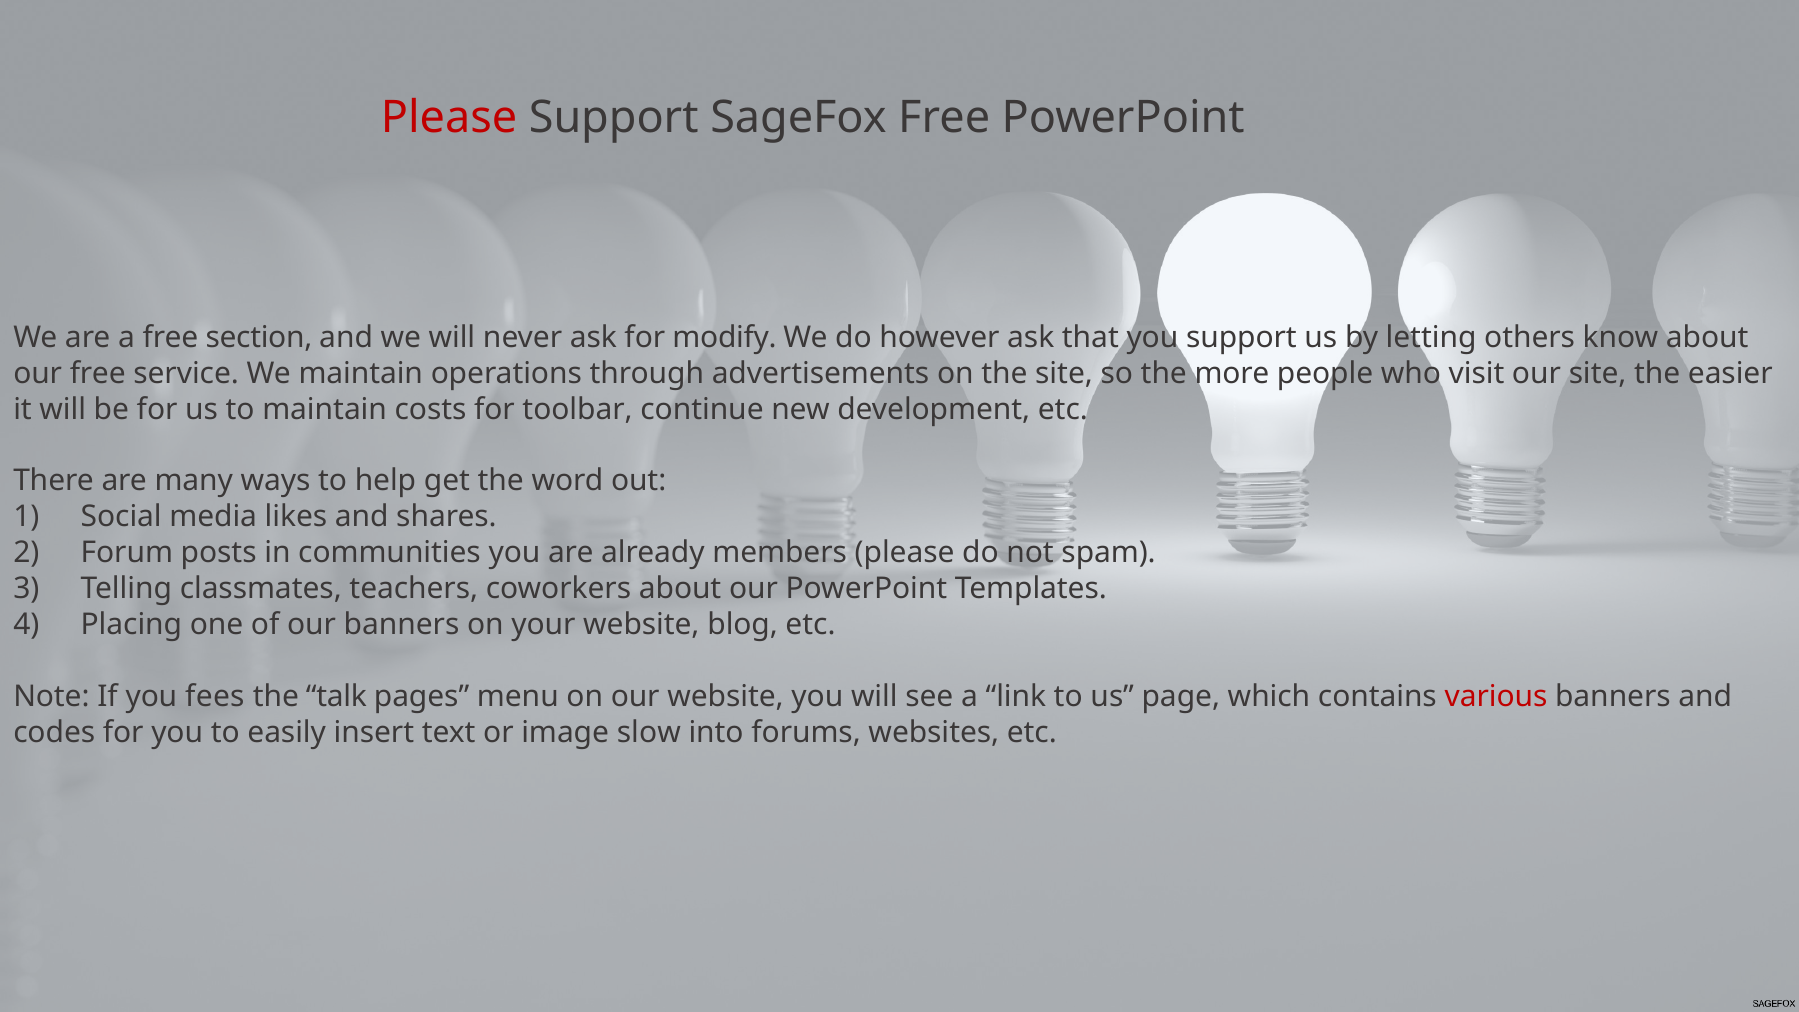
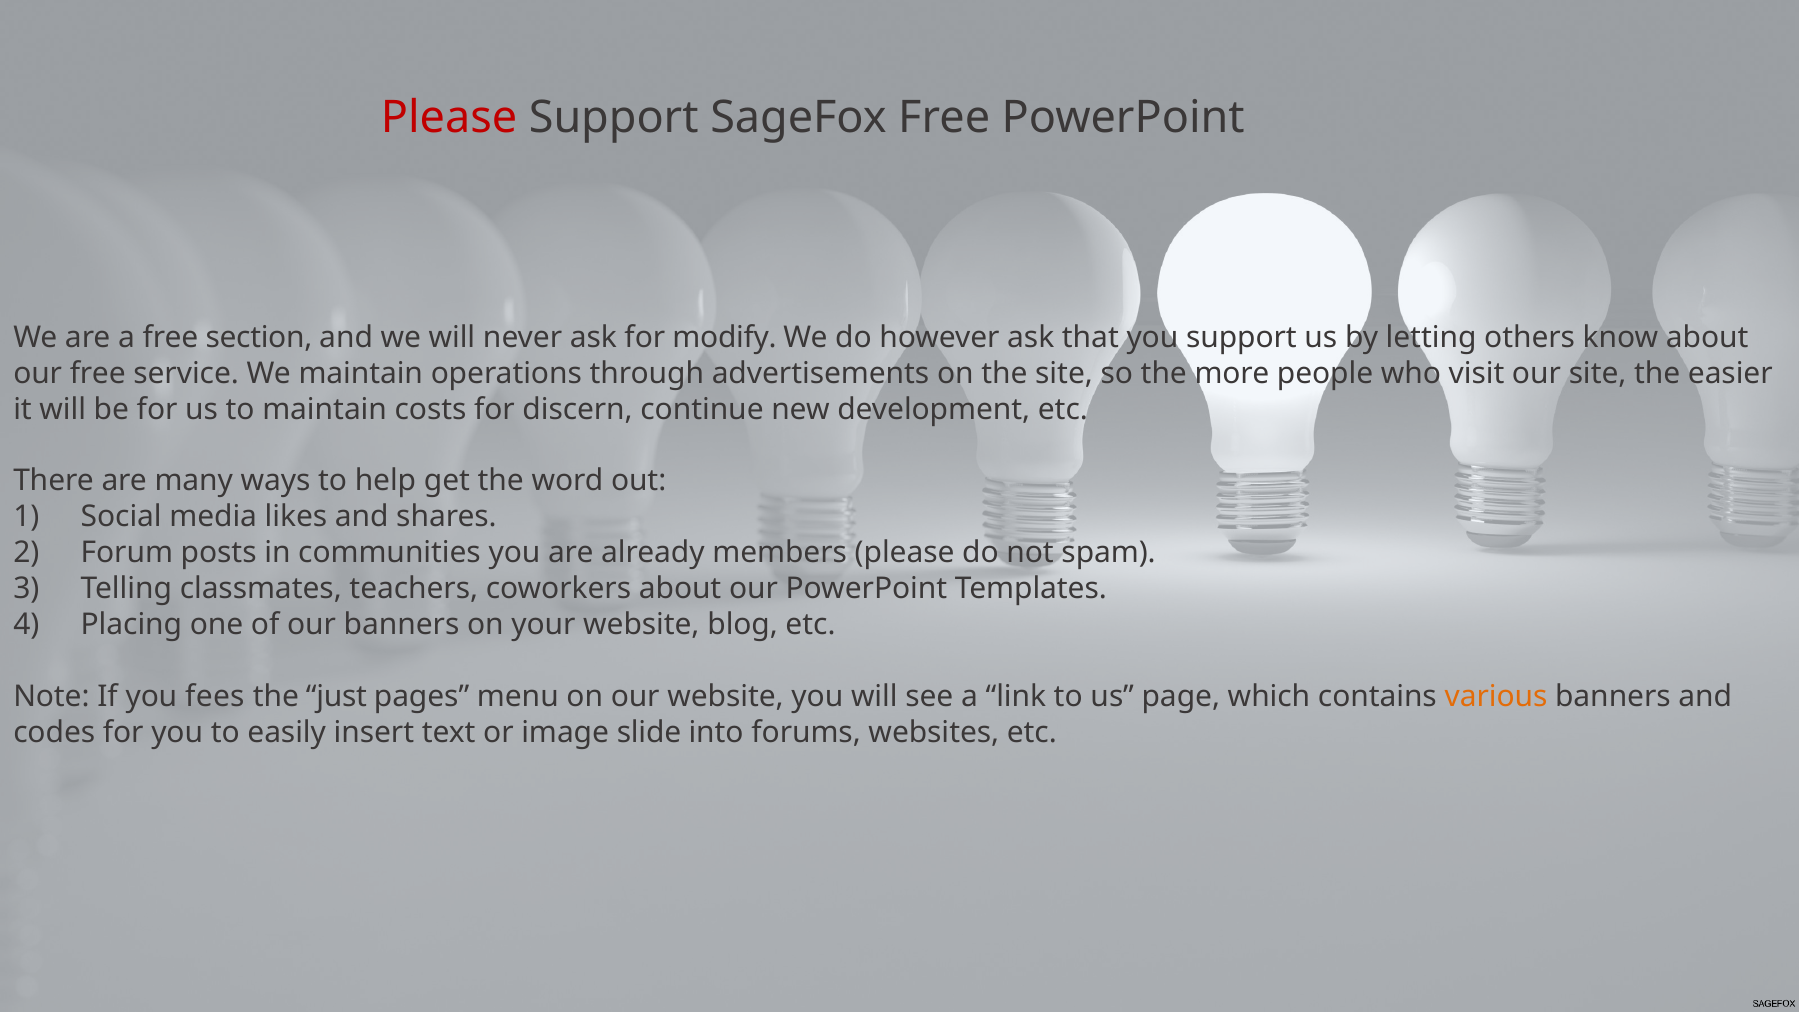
toolbar: toolbar -> discern (578, 409)
talk: talk -> just (336, 697)
various colour: red -> orange (1496, 697)
slow: slow -> slide (649, 733)
